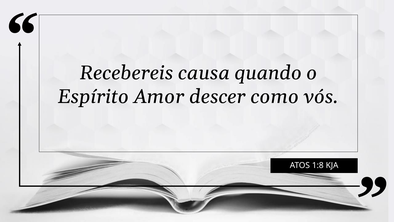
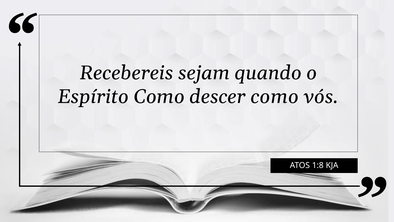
causa: causa -> sejam (204, 73)
Espírito Amor: Amor -> Como (159, 96)
